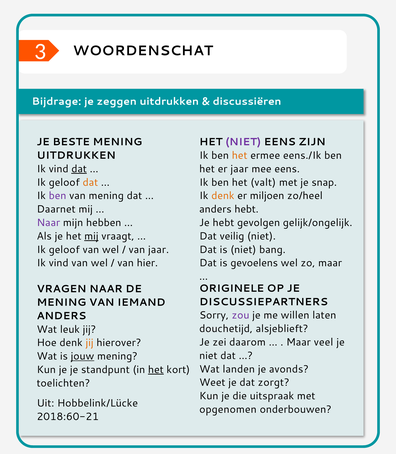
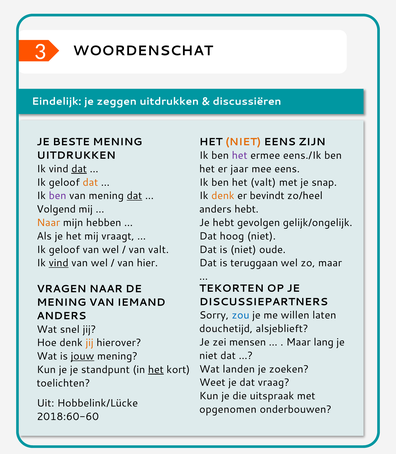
Bijdrage: Bijdrage -> Eindelijk (57, 101)
NIET colour: purple -> orange (243, 142)
het colour: orange -> purple (240, 155)
dat underline: none -> present (134, 196)
miljoen: miljoen -> bevindt (267, 196)
Daarnet: Daarnet -> Volgend (56, 209)
Naar colour: purple -> orange (48, 223)
mij underline: present -> none (91, 236)
veilig: veilig -> hoog (232, 236)
van jaar: jaar -> valt (159, 250)
bang: bang -> oude (272, 250)
vind underline: none -> present (59, 263)
gevoelens: gevoelens -> teruggaan (254, 263)
ORIGINELE: ORIGINELE -> TEKORTEN (232, 288)
zou colour: purple -> blue (241, 315)
leuk: leuk -> snel (70, 329)
daarom: daarom -> mensen (248, 342)
veel: veel -> lang (324, 342)
avonds: avonds -> zoeken (289, 369)
zorgt: zorgt -> vraag (274, 382)
2018:60-21: 2018:60-21 -> 2018:60-60 (68, 417)
